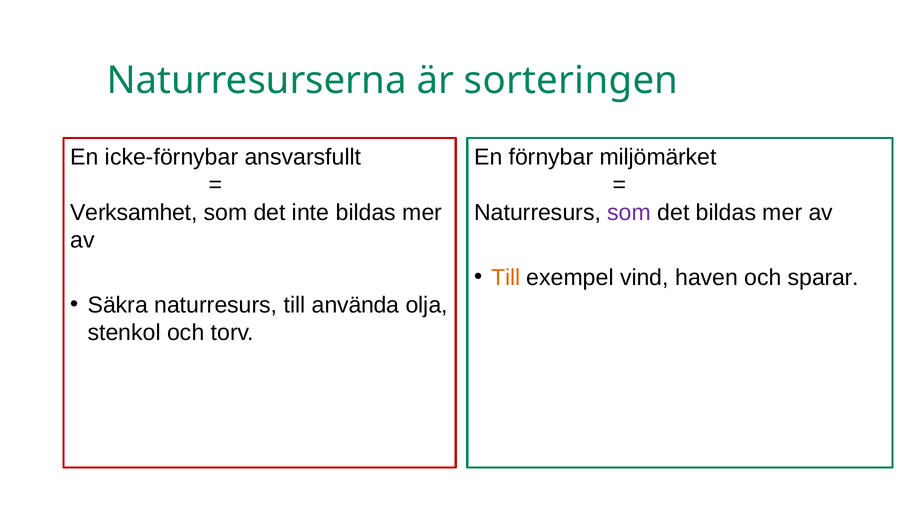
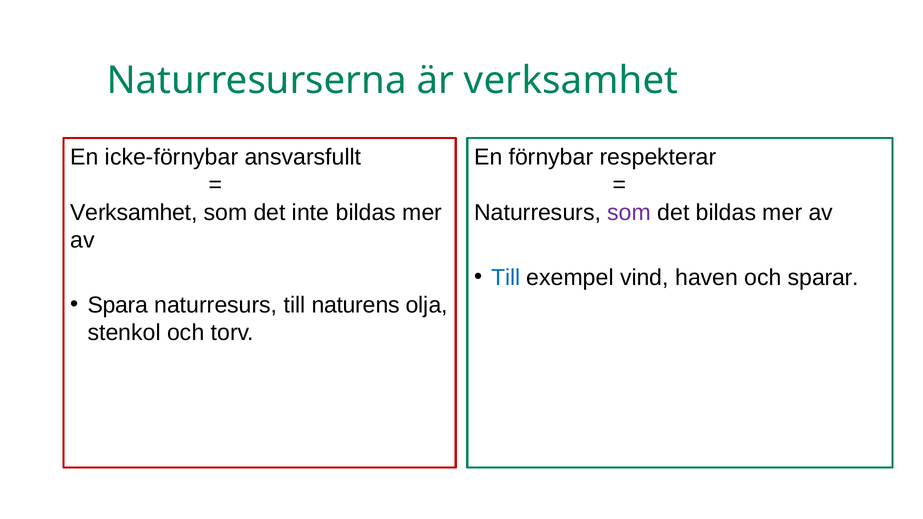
är sorteringen: sorteringen -> verksamhet (571, 80)
miljömärket: miljömärket -> respekterar (658, 157)
Till colour: orange -> blue (506, 278)
Säkra: Säkra -> Spara (118, 305)
använda: använda -> naturens (356, 305)
